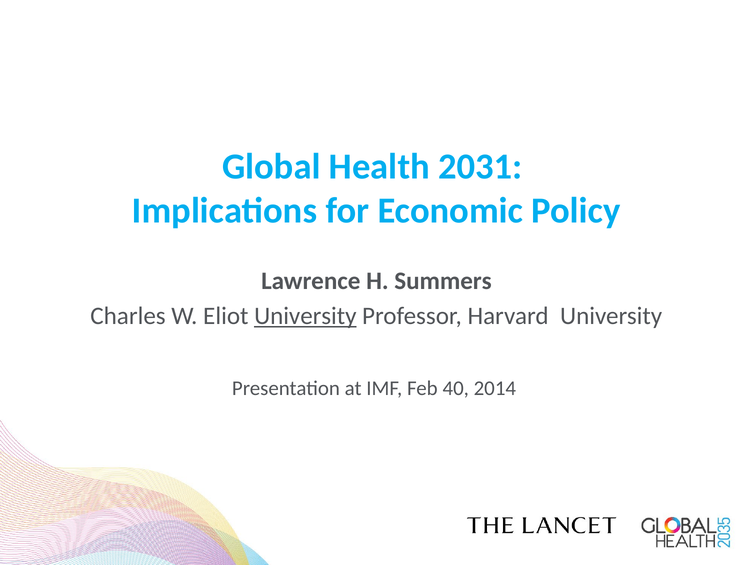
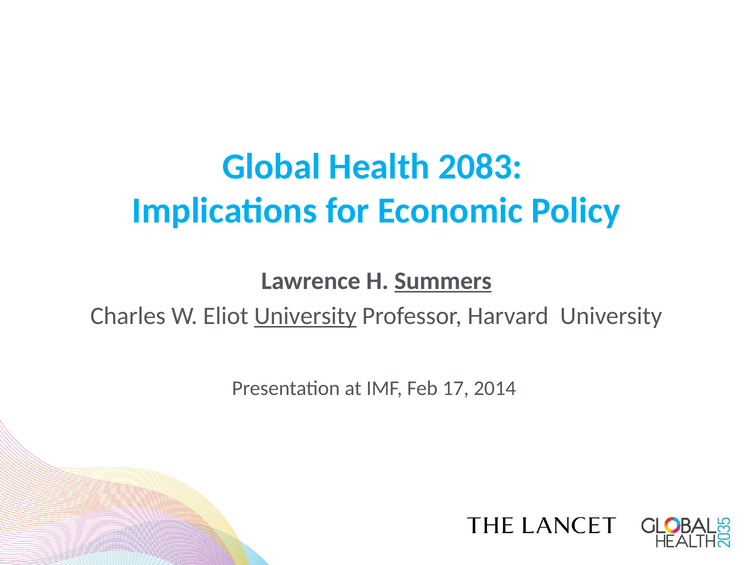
2031: 2031 -> 2083 (480, 166)
Summers underline: none -> present (443, 281)
40: 40 -> 17 (456, 388)
